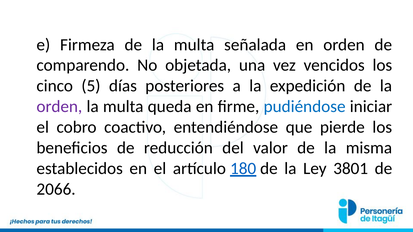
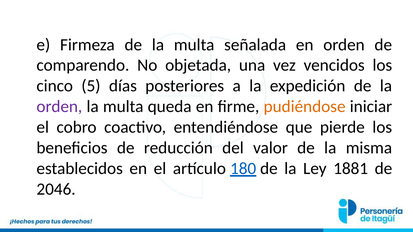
pudiéndose colour: blue -> orange (305, 107)
3801: 3801 -> 1881 (351, 169)
2066: 2066 -> 2046 (56, 190)
